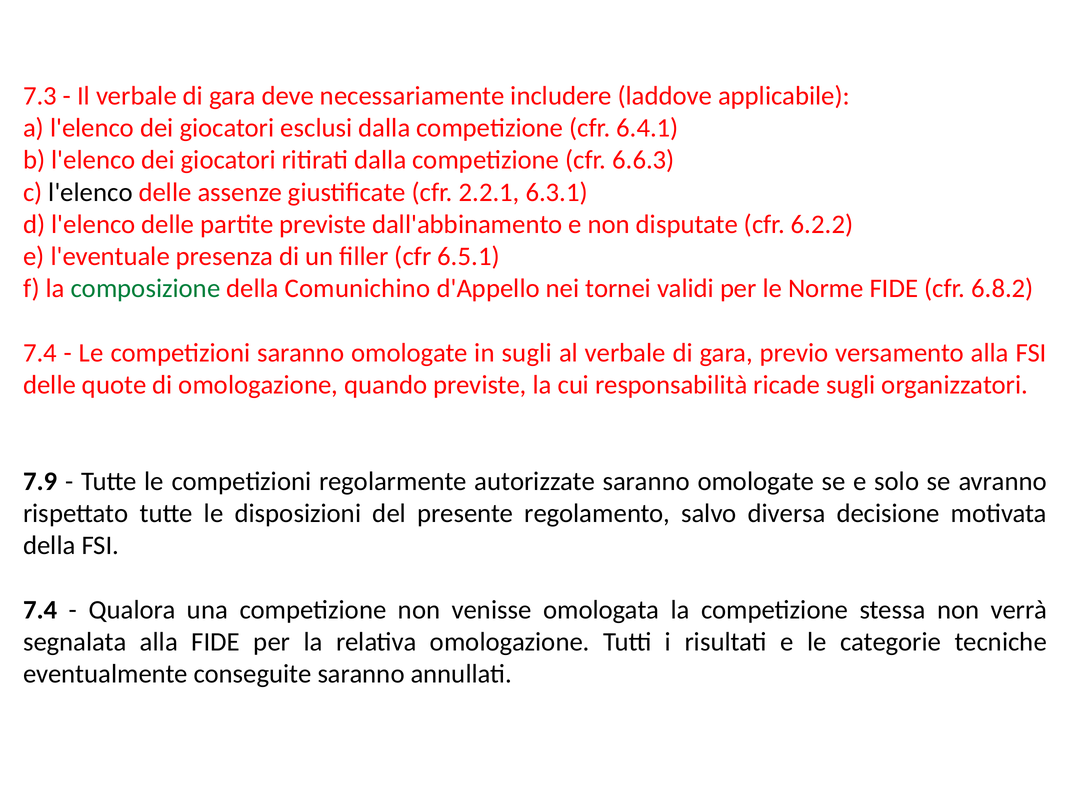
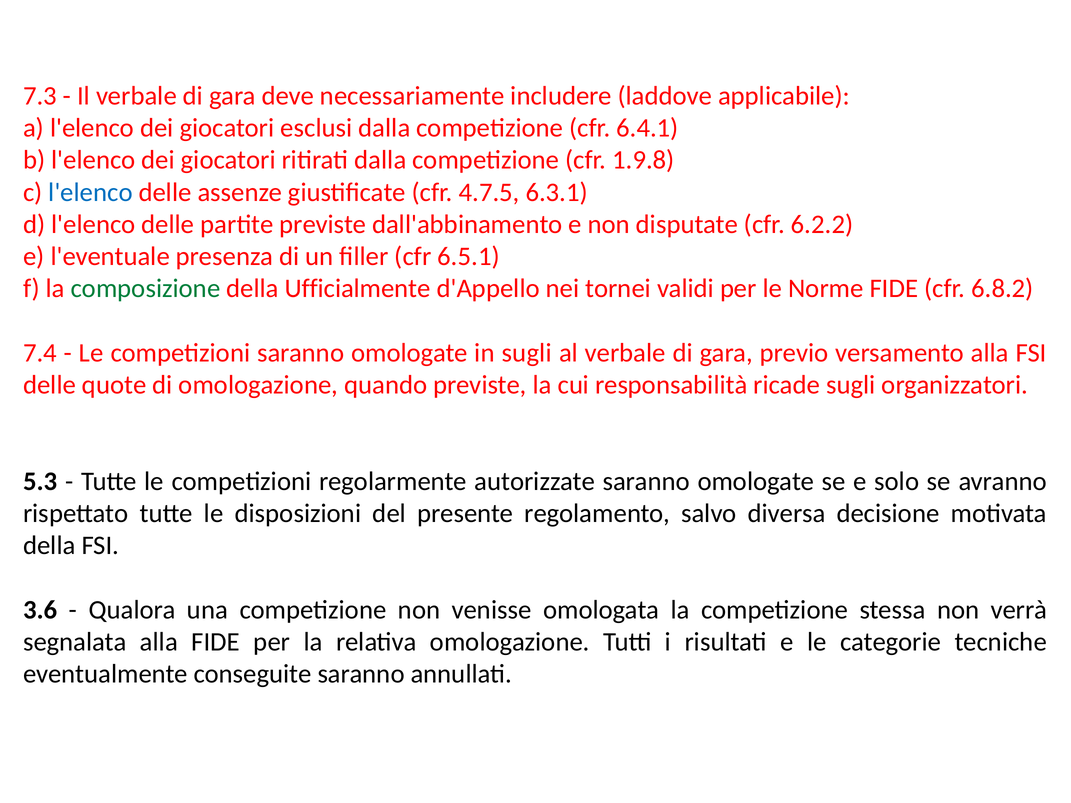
6.6.3: 6.6.3 -> 1.9.8 (643, 160)
l'elenco colour: black -> blue (91, 192)
2.2.1: 2.2.1 -> 4.7.5 (489, 192)
Comunichino: Comunichino -> Ufficialmente (358, 289)
7.9: 7.9 -> 5.3 (40, 481)
7.4: 7.4 -> 3.6 (40, 610)
